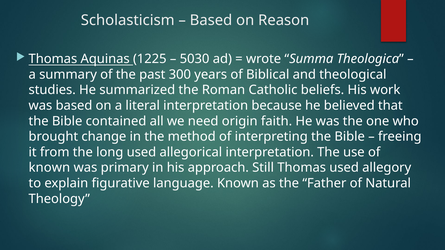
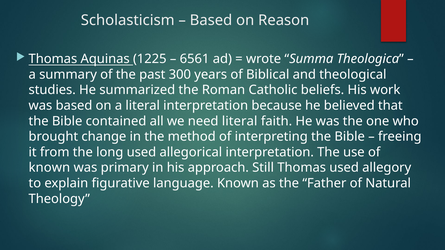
5030: 5030 -> 6561 (195, 59)
need origin: origin -> literal (240, 121)
